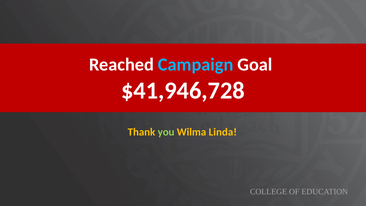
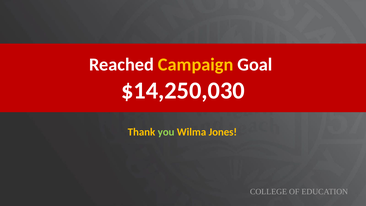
Campaign colour: light blue -> yellow (196, 64)
$41,946,728: $41,946,728 -> $14,250,030 (183, 91)
Linda: Linda -> Jones (223, 132)
